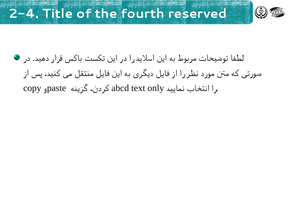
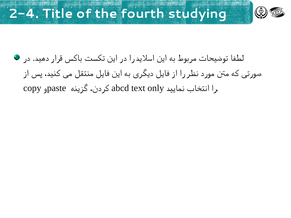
reserved: reserved -> studying (197, 14)
